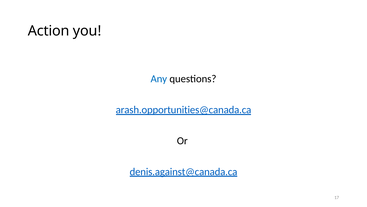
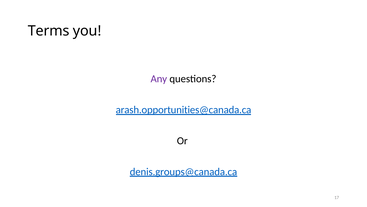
Action: Action -> Terms (49, 31)
Any colour: blue -> purple (159, 79)
denis.against@canada.ca: denis.against@canada.ca -> denis.groups@canada.ca (183, 171)
